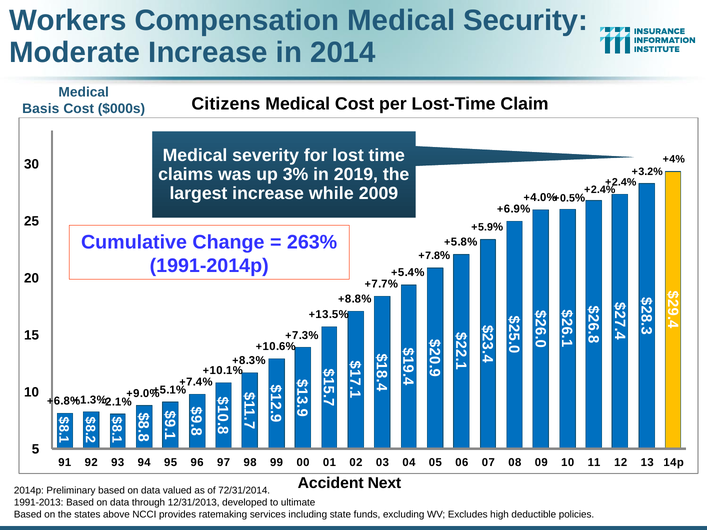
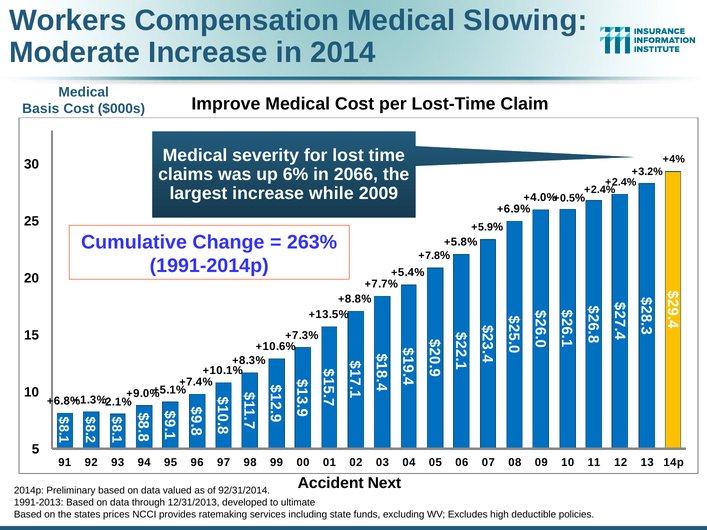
Security: Security -> Slowing (525, 21)
Citizens: Citizens -> Improve (226, 104)
3%: 3% -> 6% (296, 174)
2019: 2019 -> 2066 (356, 174)
72/31/2014: 72/31/2014 -> 92/31/2014 (244, 491)
above: above -> prices (116, 515)
